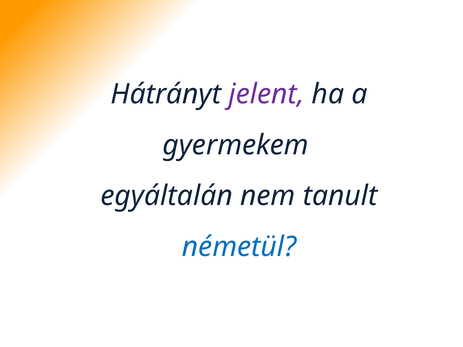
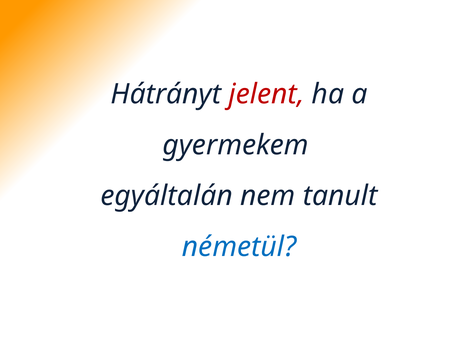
jelent colour: purple -> red (266, 94)
